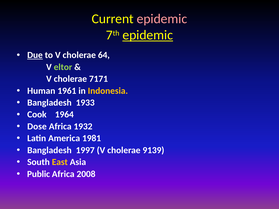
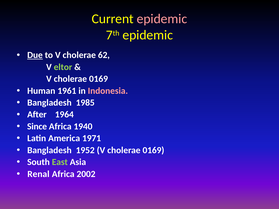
epidemic underline: present -> none (148, 35)
64: 64 -> 62 (104, 55)
7171: 7171 -> 0169 (98, 79)
Indonesia colour: yellow -> pink (108, 91)
1933: 1933 -> 1985 (85, 103)
Cook: Cook -> After (37, 115)
Dose: Dose -> Since (37, 127)
1932: 1932 -> 1940 (83, 127)
1981: 1981 -> 1971 (92, 138)
1997: 1997 -> 1952 (85, 150)
9139: 9139 -> 0169 (153, 150)
East colour: yellow -> light green (60, 162)
Public: Public -> Renal (38, 174)
2008: 2008 -> 2002 (86, 174)
